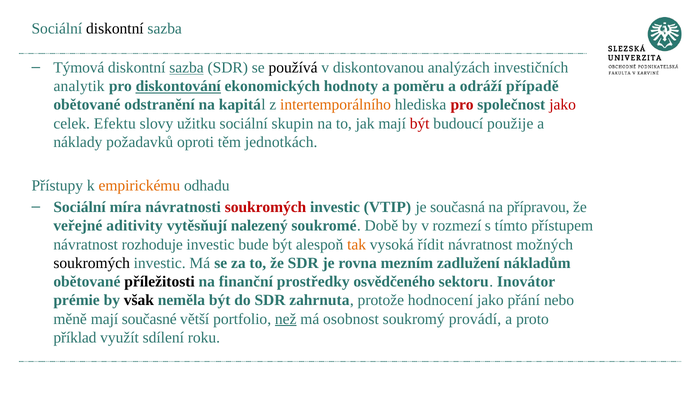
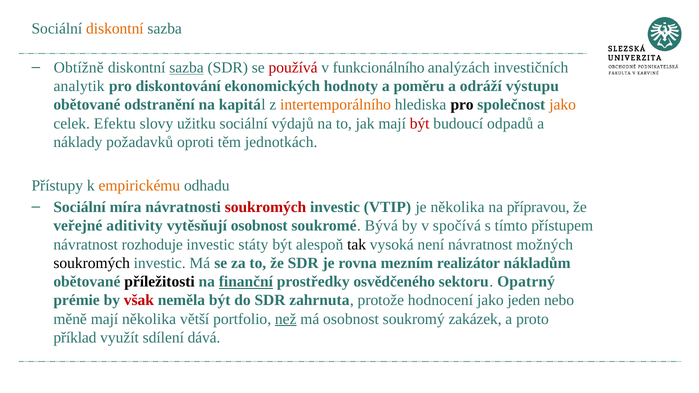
diskontní colour: black -> orange (115, 29)
Týmová: Týmová -> Obtížně (79, 68)
používá colour: black -> red (293, 68)
diskontovanou: diskontovanou -> funkcionálního (379, 68)
diskontování underline: present -> none (178, 86)
případě: případě -> výstupu (532, 86)
pro colour: red -> black (462, 105)
jako colour: red -> orange (563, 105)
skupin: skupin -> výdajů (293, 123)
použije: použije -> odpadů (510, 123)
je současná: současná -> několika (458, 207)
vytěsňují nalezený: nalezený -> osobnost (259, 226)
Době: Době -> Bývá (381, 226)
rozmezí: rozmezí -> spočívá (457, 226)
bude: bude -> státy (253, 245)
tak colour: orange -> black (357, 245)
řídit: řídit -> není (431, 245)
zadlužení: zadlužení -> realizátor (468, 263)
finanční underline: none -> present (246, 282)
Inovátor: Inovátor -> Opatrný (526, 282)
však colour: black -> red (139, 300)
přání: přání -> jeden (524, 300)
mají současné: současné -> několika (149, 319)
provádí: provádí -> zakázek (475, 319)
roku: roku -> dává (204, 338)
